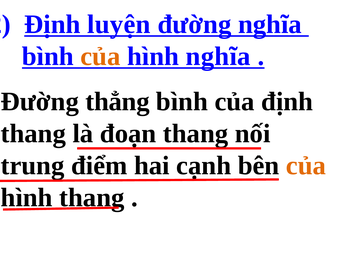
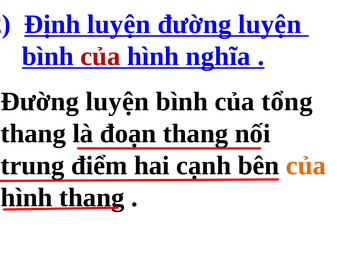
nghĩa: nghĩa -> luyện (270, 24)
của colour: orange -> red (100, 56)
thẳng: thẳng -> luyện (117, 101)
của định: định -> tổng (287, 101)
